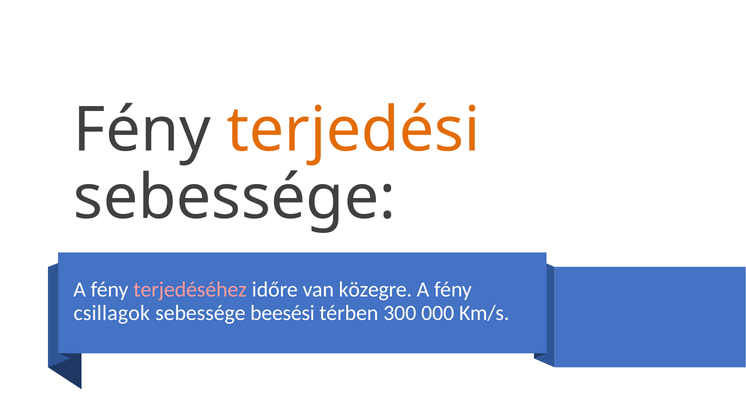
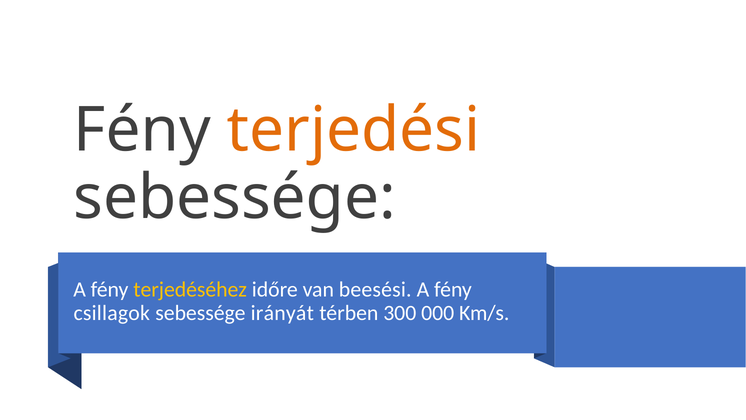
terjedéséhez colour: pink -> yellow (190, 289)
közegre: közegre -> beesési (375, 289)
beesési: beesési -> irányát (282, 313)
